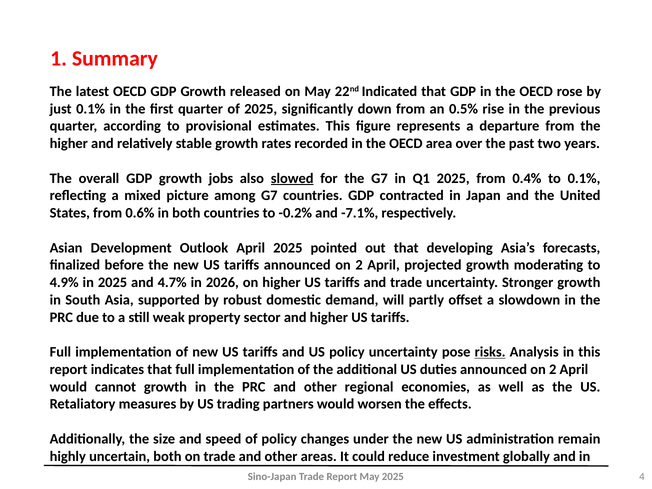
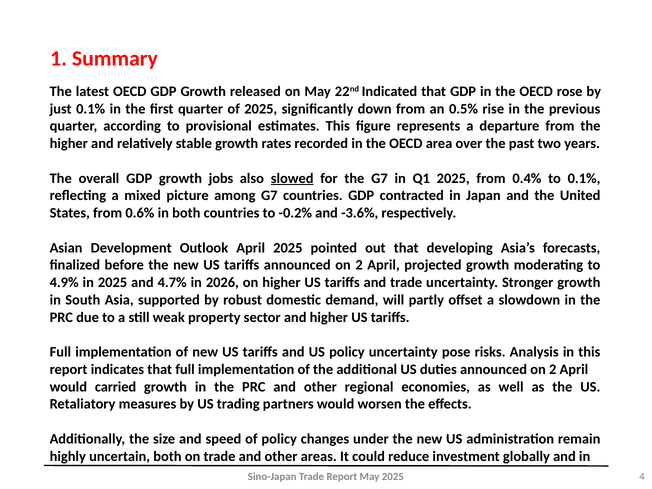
-7.1%: -7.1% -> -3.6% (360, 213)
risks underline: present -> none (490, 352)
cannot: cannot -> carried (116, 387)
